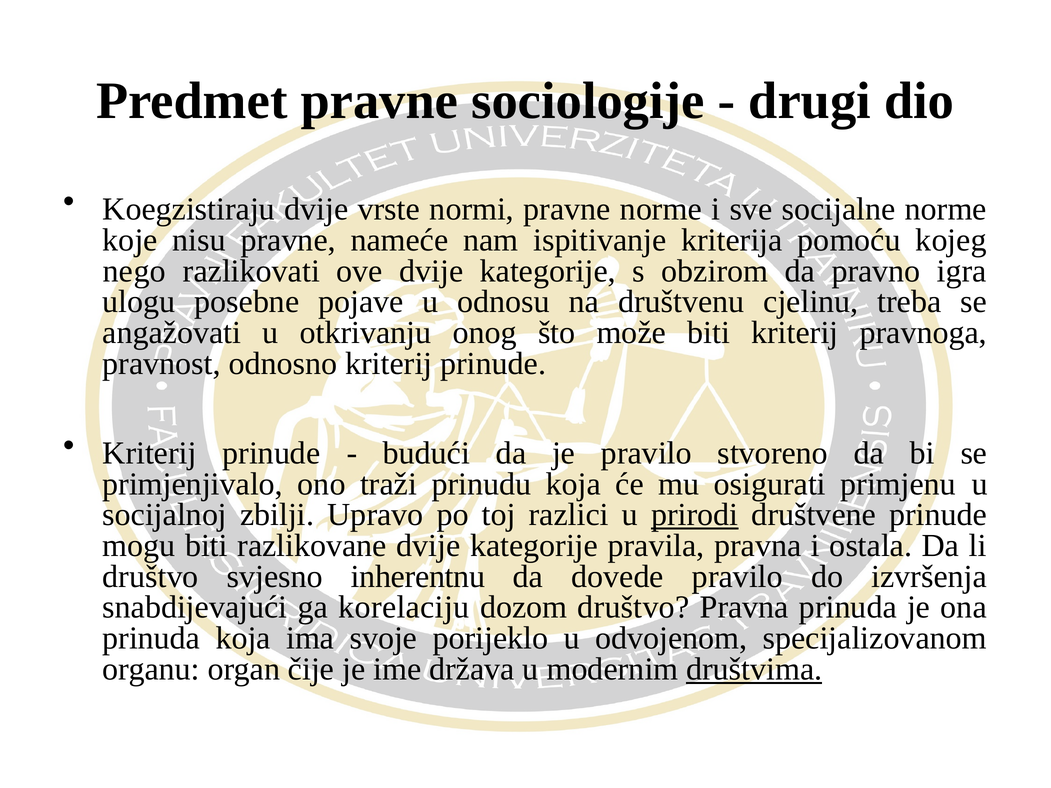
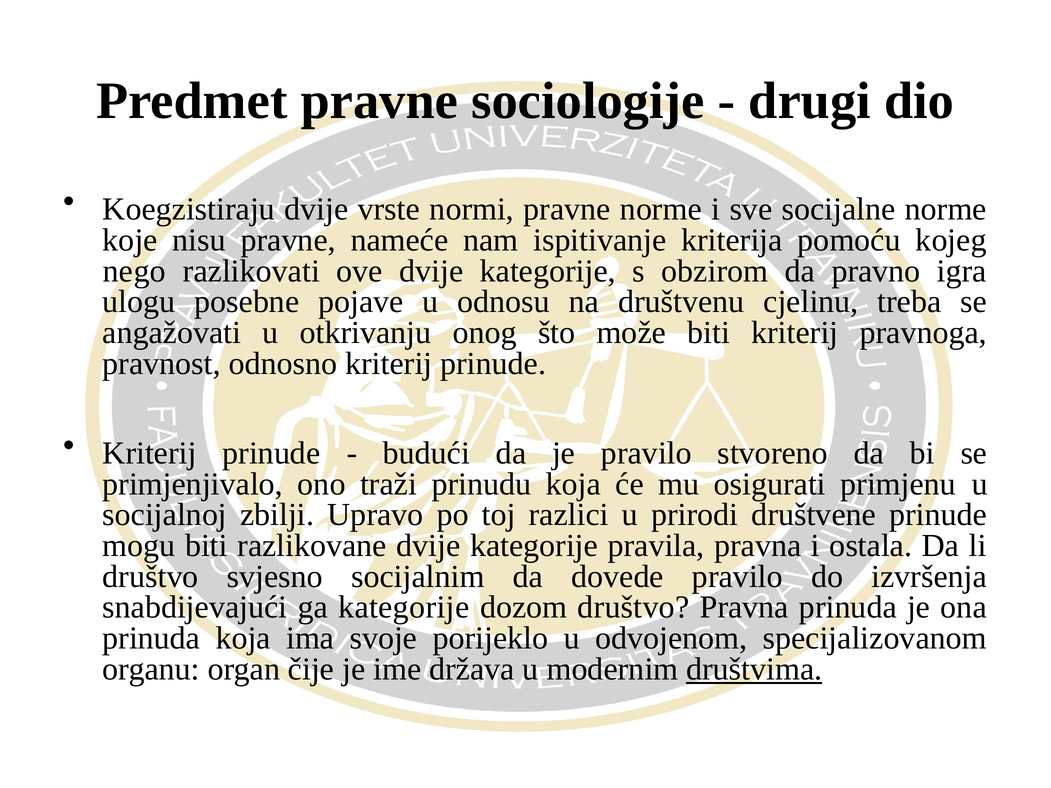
prirodi underline: present -> none (695, 515)
inherentnu: inherentnu -> socijalnim (418, 577)
ga korelaciju: korelaciju -> kategorije (404, 608)
